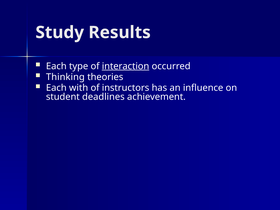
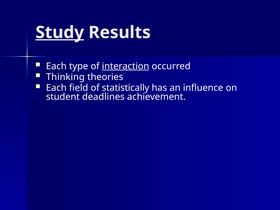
Study underline: none -> present (60, 32)
with: with -> field (79, 88)
instructors: instructors -> statistically (126, 88)
